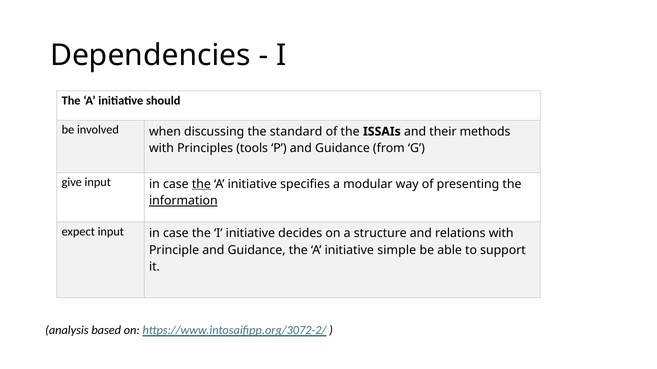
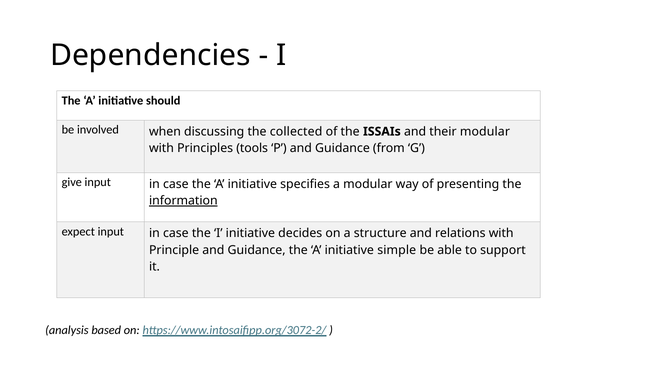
standard: standard -> collected (296, 132)
their methods: methods -> modular (485, 132)
the underline: present -> none (201, 184)
